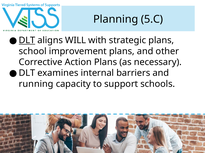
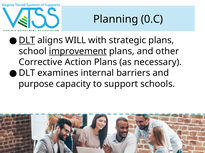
5.C: 5.C -> 0.C (152, 19)
improvement underline: none -> present (78, 51)
running: running -> purpose (36, 84)
